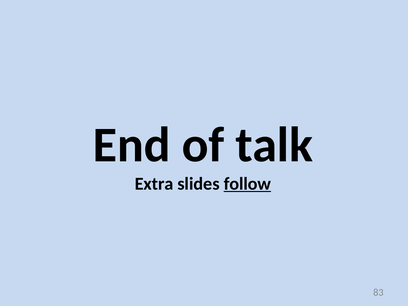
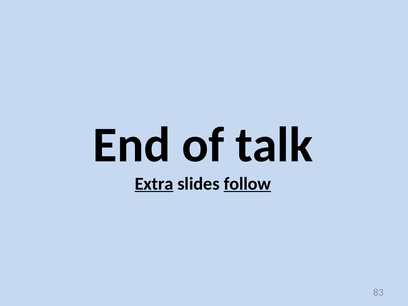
Extra underline: none -> present (154, 184)
